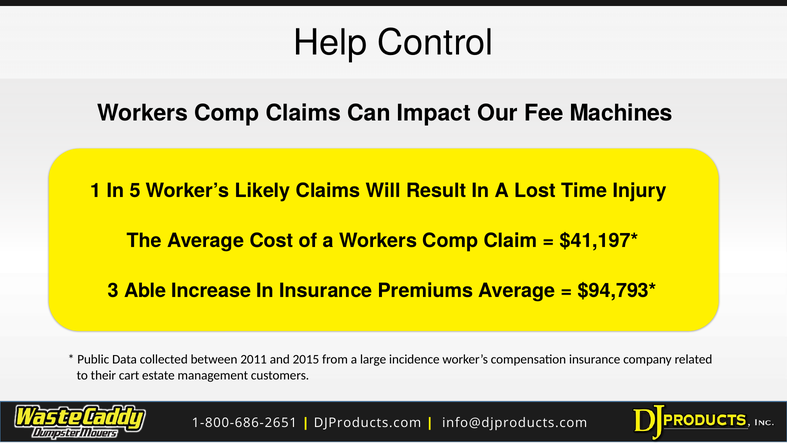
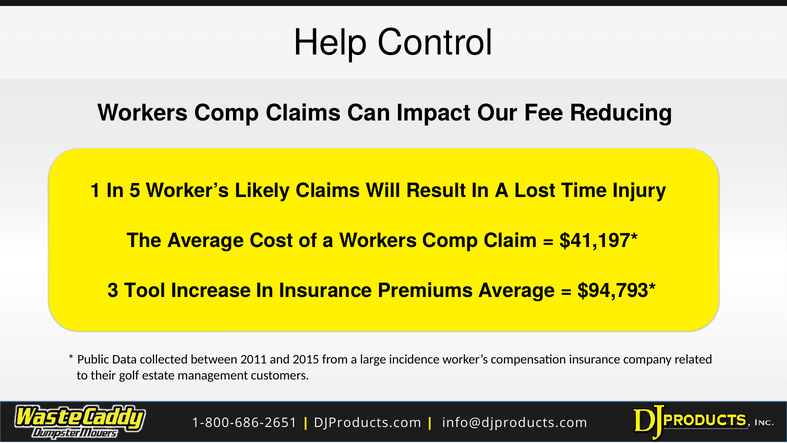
Machines: Machines -> Reducing (621, 113)
Able: Able -> Tool (145, 291)
cart: cart -> golf (129, 375)
